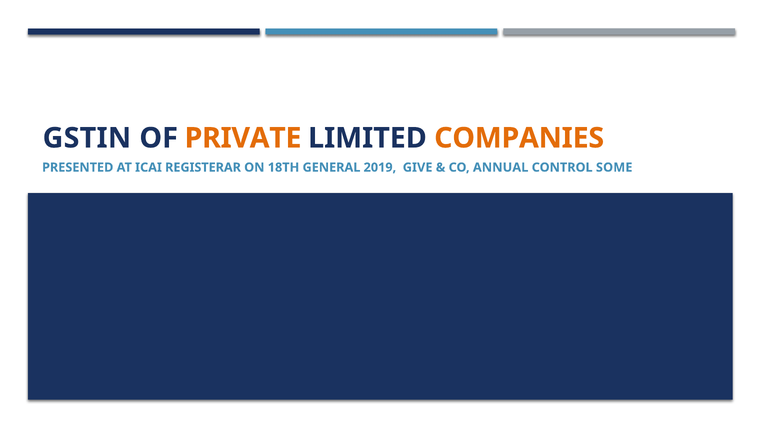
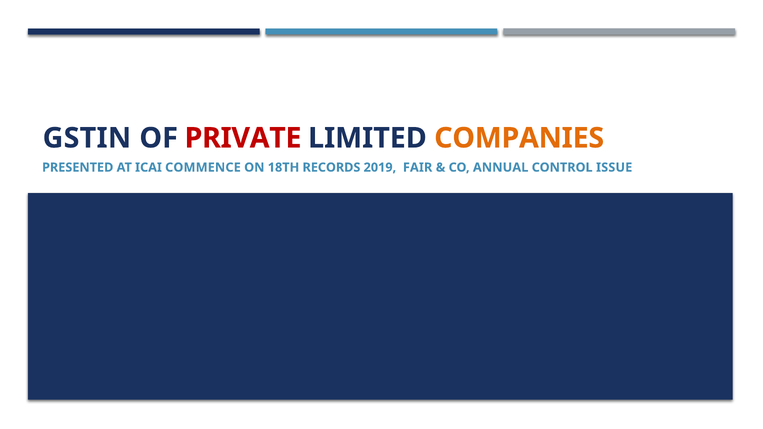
PRIVATE colour: orange -> red (243, 138)
REGISTERAR: REGISTERAR -> COMMENCE (203, 168)
GENERAL: GENERAL -> RECORDS (331, 168)
GIVE: GIVE -> FAIR (418, 168)
SOME: SOME -> ISSUE (614, 168)
